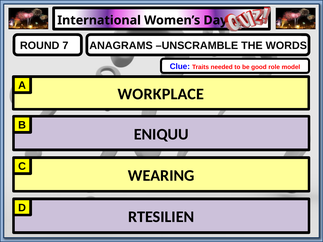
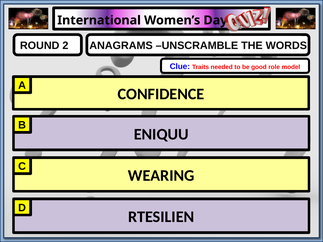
7: 7 -> 2 (65, 46)
WORKPLACE: WORKPLACE -> CONFIDENCE (161, 94)
